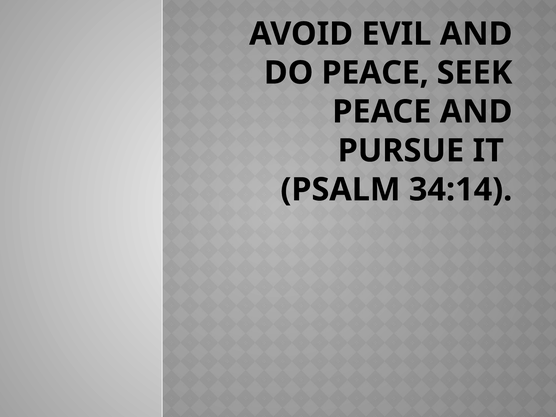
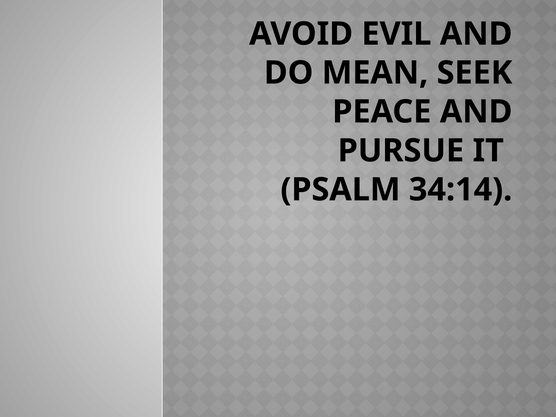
DO PEACE: PEACE -> MEAN (375, 73)
